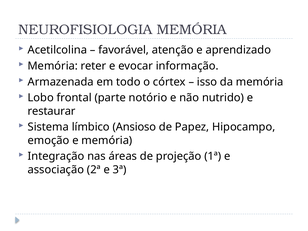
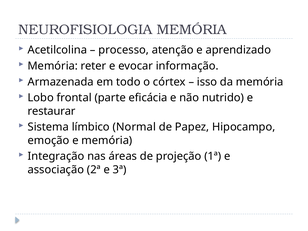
favorável: favorável -> processo (124, 50)
notório: notório -> eficácia (148, 98)
Ansioso: Ansioso -> Normal (134, 127)
